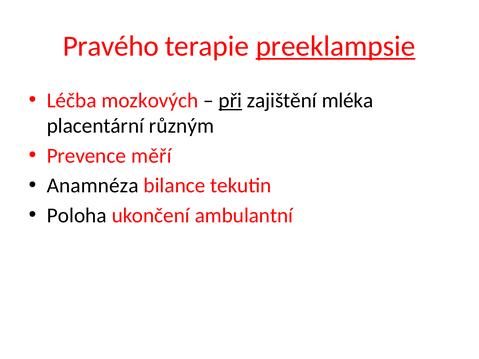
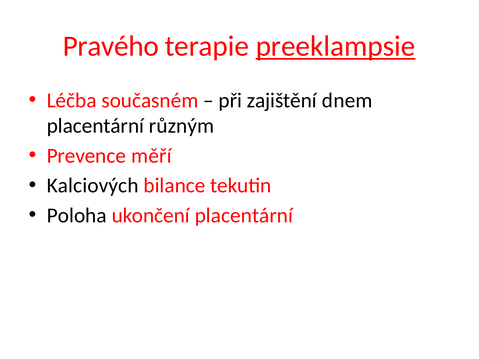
mozkových: mozkových -> současném (150, 100)
při underline: present -> none (230, 100)
mléka: mléka -> dnem (347, 100)
Anamnéza: Anamnéza -> Kalciových (93, 186)
ukončení ambulantní: ambulantní -> placentární (244, 215)
